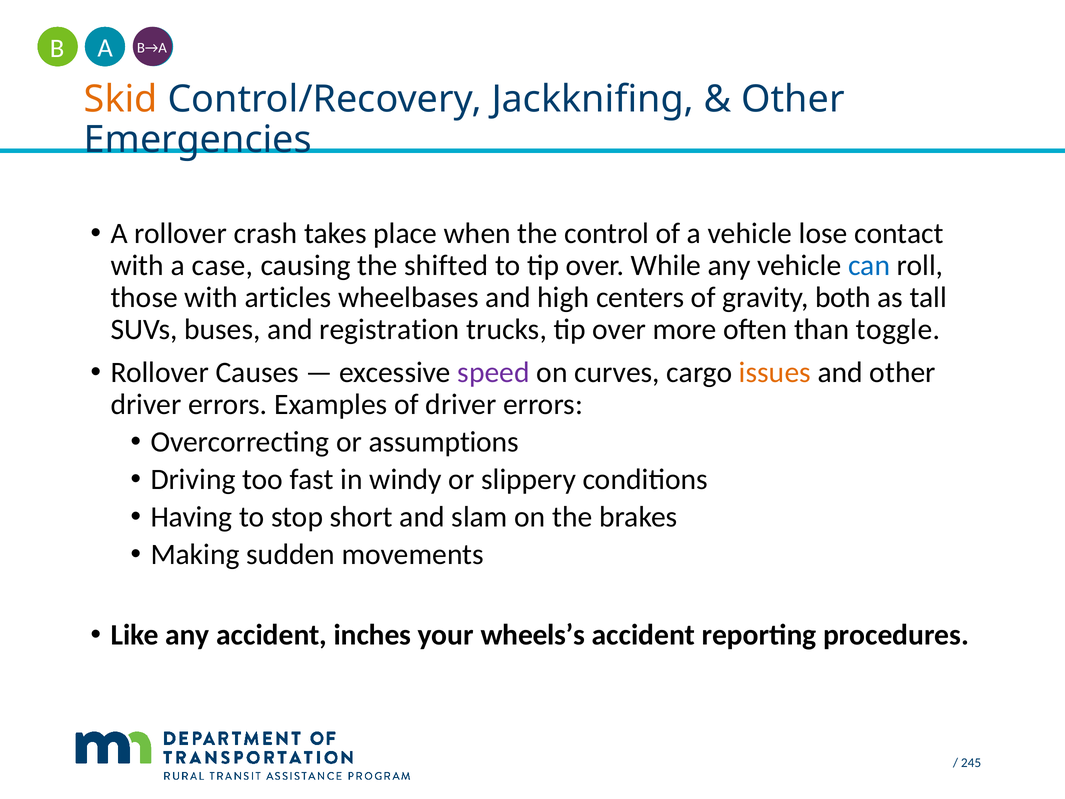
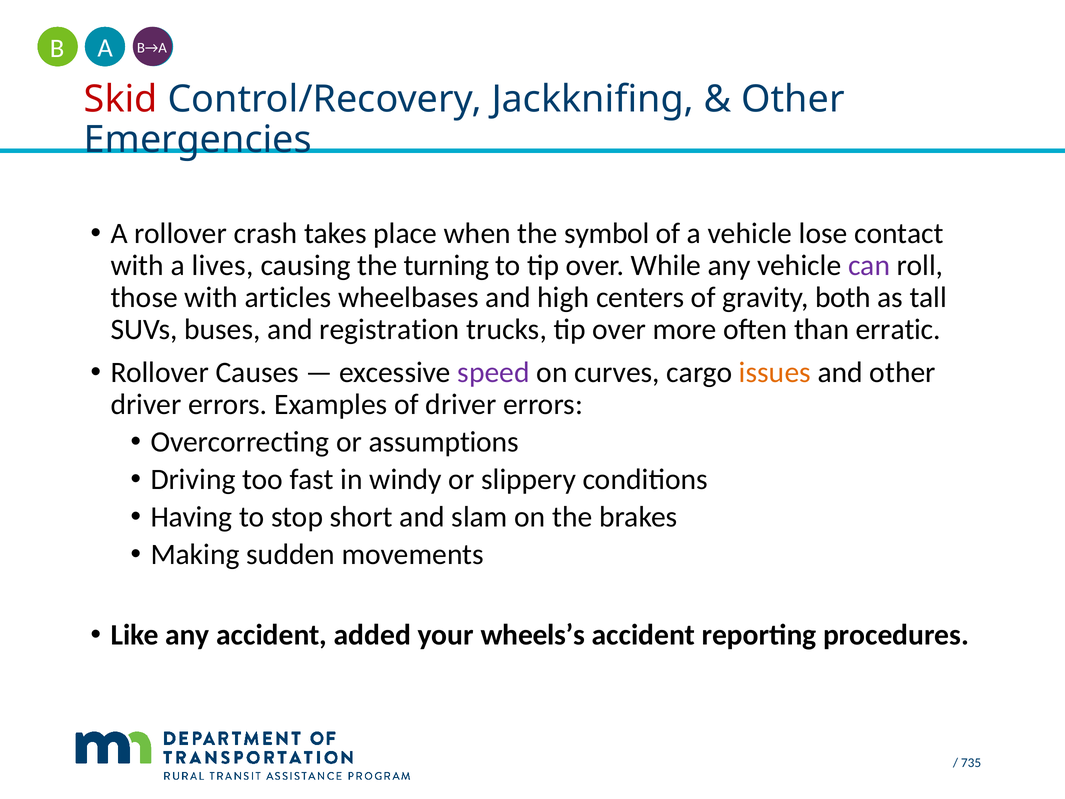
Skid colour: orange -> red (121, 99)
control: control -> symbol (607, 234)
case: case -> lives (223, 265)
shifted: shifted -> turning (446, 265)
can colour: blue -> purple (869, 265)
toggle: toggle -> erratic (898, 329)
inches: inches -> added (372, 635)
245: 245 -> 735 (971, 762)
